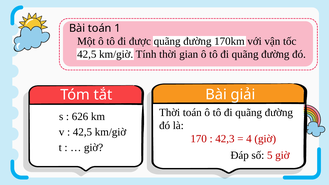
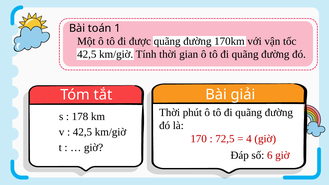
Thời toán: toán -> phút (192, 113)
626: 626 -> 178 (80, 116)
42,3: 42,3 -> 72,5 (225, 139)
5: 5 -> 6 (270, 155)
